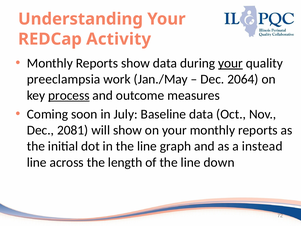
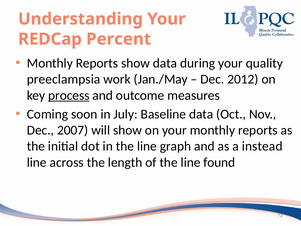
Activity: Activity -> Percent (119, 39)
your underline: present -> none (231, 63)
2064: 2064 -> 2012 (243, 79)
2081: 2081 -> 2007 (73, 130)
down: down -> found (219, 162)
